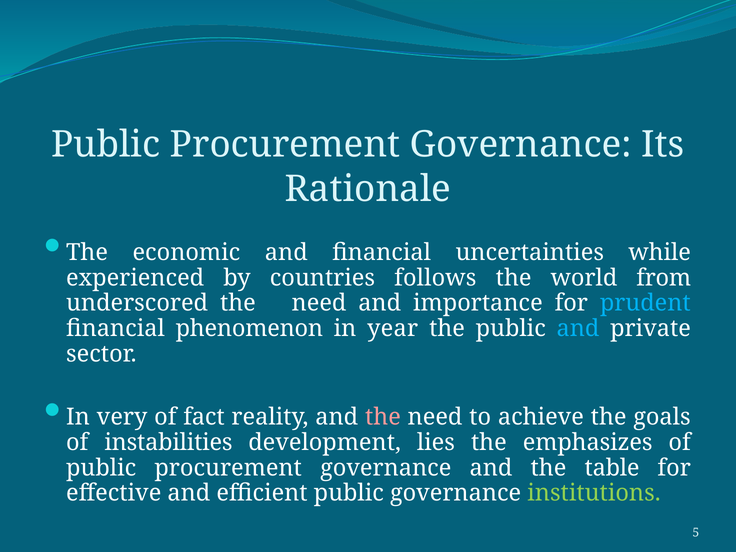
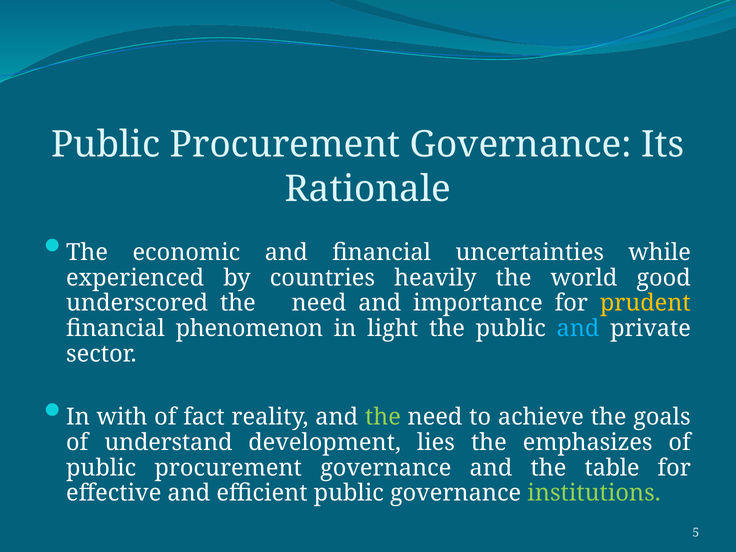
follows: follows -> heavily (435, 278)
from: from -> good (664, 278)
prudent colour: light blue -> yellow (645, 303)
year: year -> light (393, 329)
very: very -> with (122, 417)
the colour: pink -> light green (383, 417)
instabilities: instabilities -> understand (168, 442)
